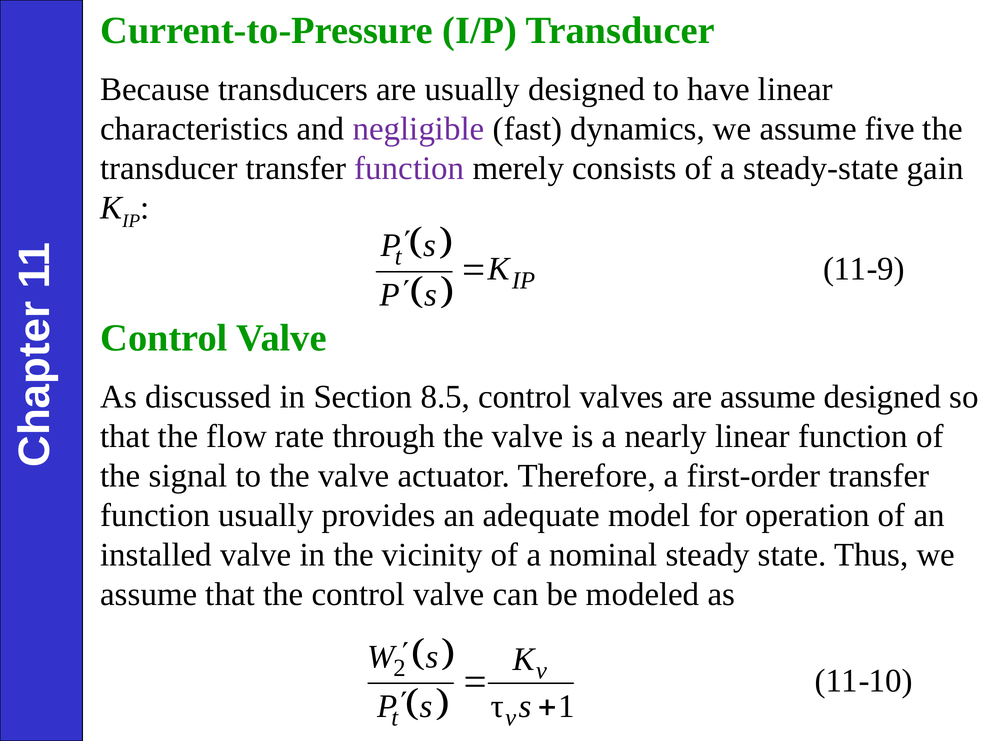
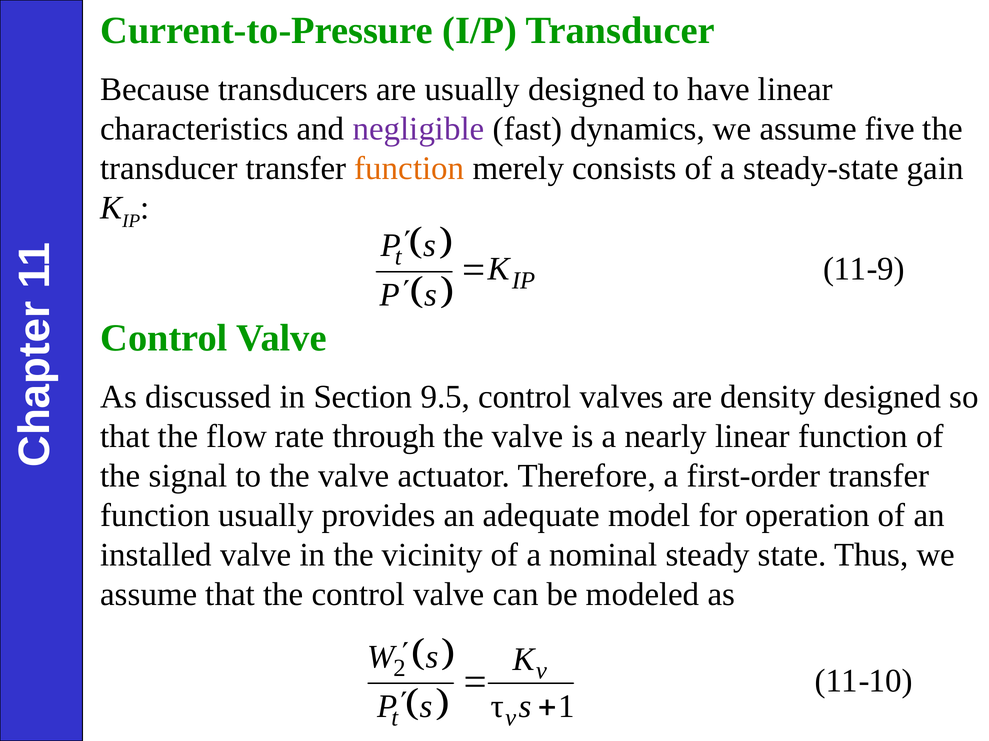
function colour: purple -> orange (409, 169)
8.5: 8.5 -> 9.5 (445, 397)
are assume: assume -> density (768, 397)
